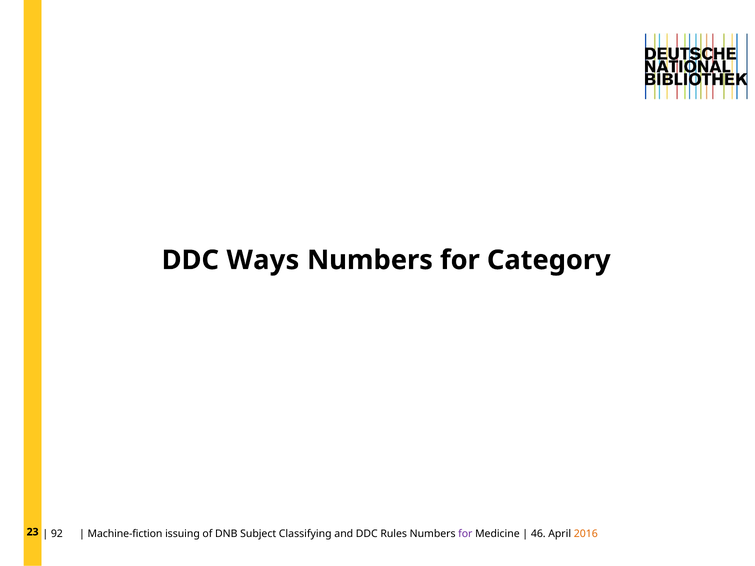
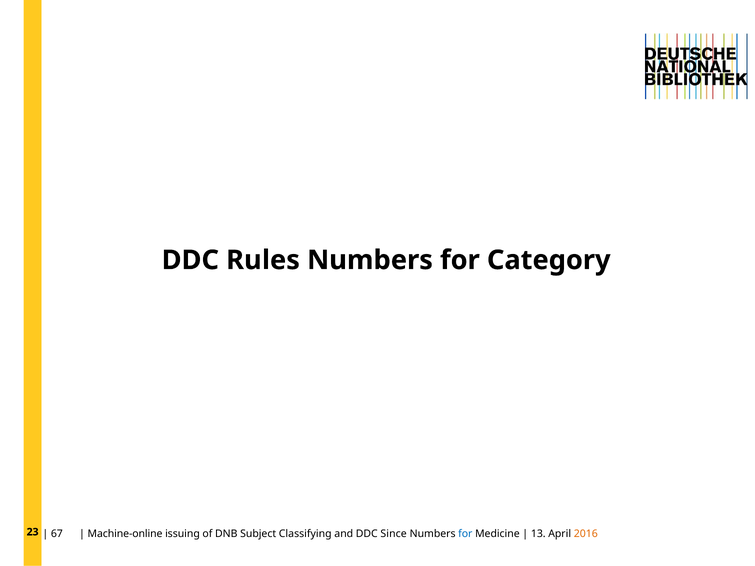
Ways: Ways -> Rules (263, 260)
92: 92 -> 67 (57, 534)
Machine-fiction: Machine-fiction -> Machine-online (125, 534)
Rules: Rules -> Since (394, 534)
for colour: purple -> blue (465, 534)
46: 46 -> 13 (538, 534)
